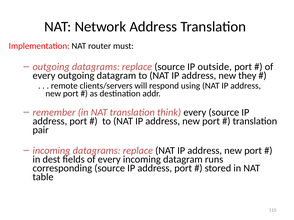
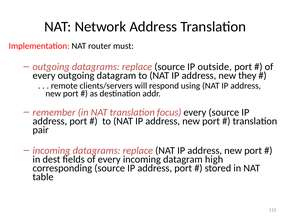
think: think -> focus (169, 113)
runs: runs -> high (214, 160)
